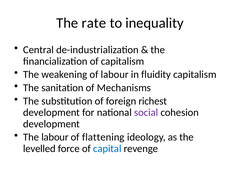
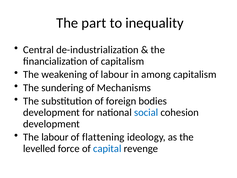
rate: rate -> part (94, 23)
fluidity: fluidity -> among (156, 74)
sanitation: sanitation -> sundering (62, 88)
richest: richest -> bodies (153, 101)
social colour: purple -> blue (146, 112)
